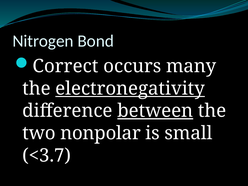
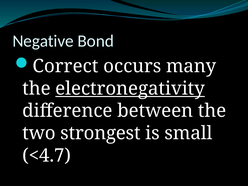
Nitrogen: Nitrogen -> Negative (43, 41)
between underline: present -> none (155, 111)
nonpolar: nonpolar -> strongest (100, 133)
<3.7: <3.7 -> <4.7 (47, 155)
